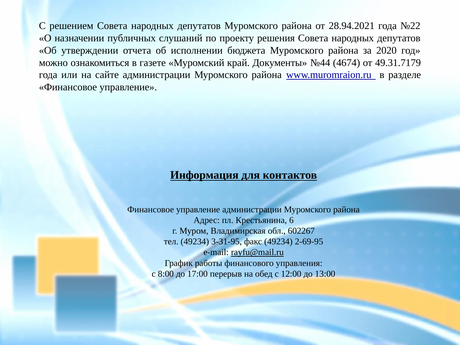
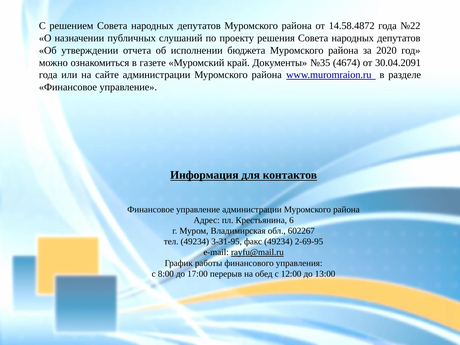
28.94.2021: 28.94.2021 -> 14.58.4872 (352, 26)
№44: №44 -> №35 (320, 63)
49.31.7179: 49.31.7179 -> 30.04.2091 (398, 63)
